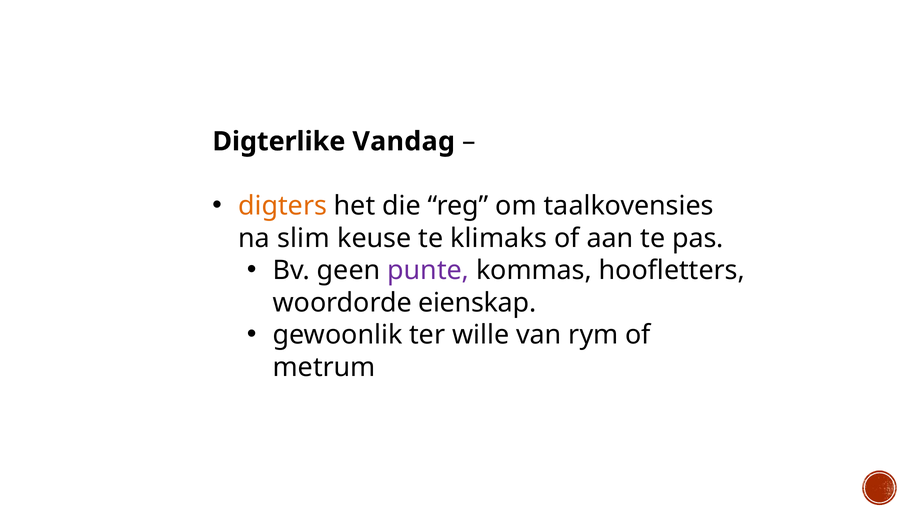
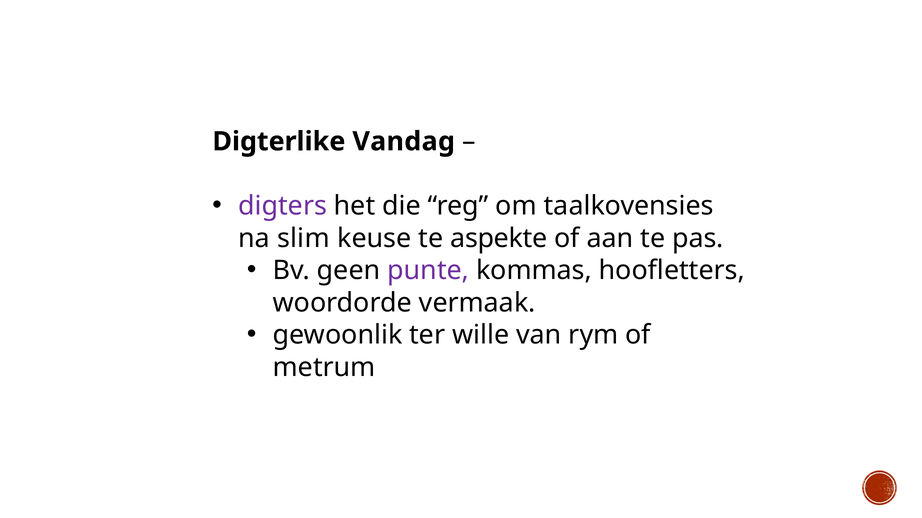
digters colour: orange -> purple (283, 206)
klimaks: klimaks -> aspekte (499, 239)
eienskap: eienskap -> vermaak (477, 303)
